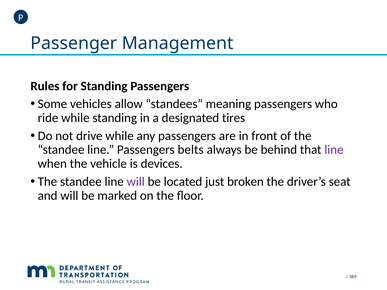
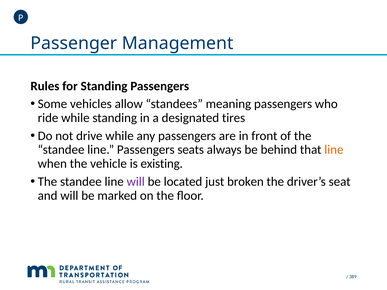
belts: belts -> seats (191, 150)
line colour: purple -> orange (334, 150)
devices: devices -> existing (162, 164)
